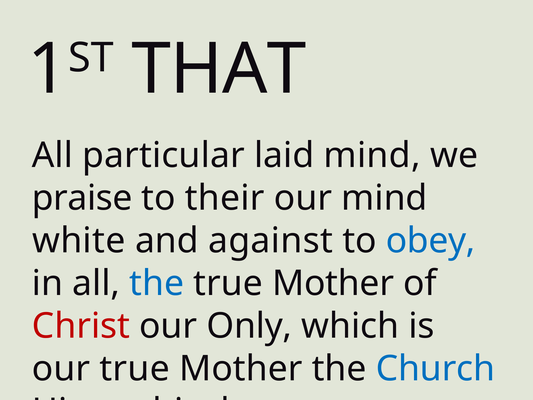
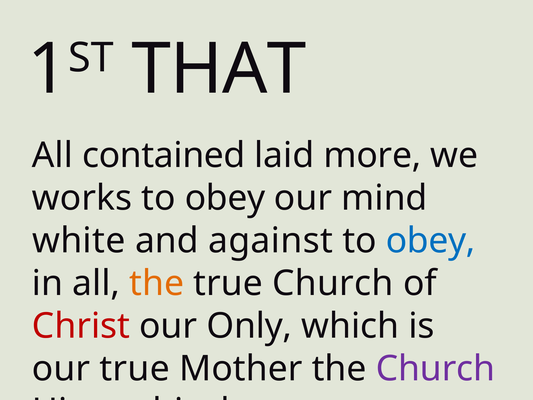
particular: particular -> contained (164, 155)
laid mind: mind -> more (372, 155)
praise: praise -> works (82, 198)
their: their -> obey (225, 198)
the colour: blue -> orange (157, 283)
Mother: Mother -> Church (333, 283)
Church colour: blue -> purple (435, 368)
